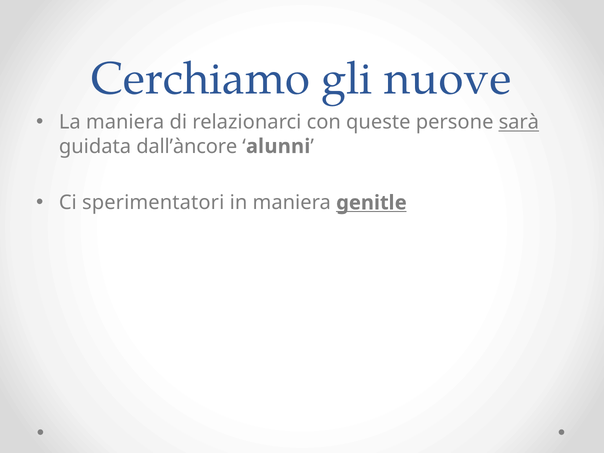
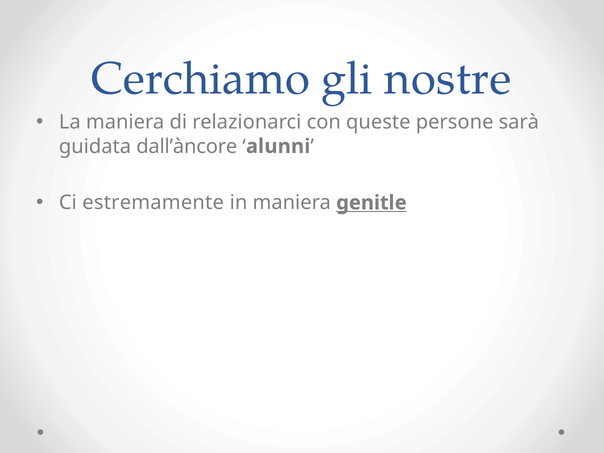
nuove: nuove -> nostre (448, 79)
sarà underline: present -> none (519, 122)
sperimentatori: sperimentatori -> estremamente (153, 203)
